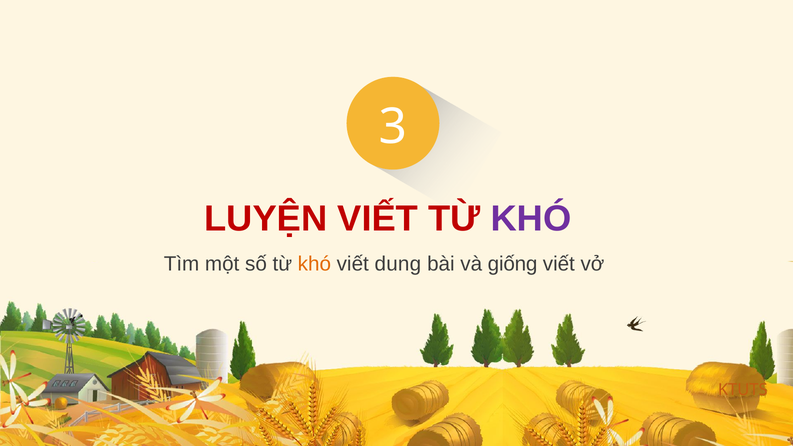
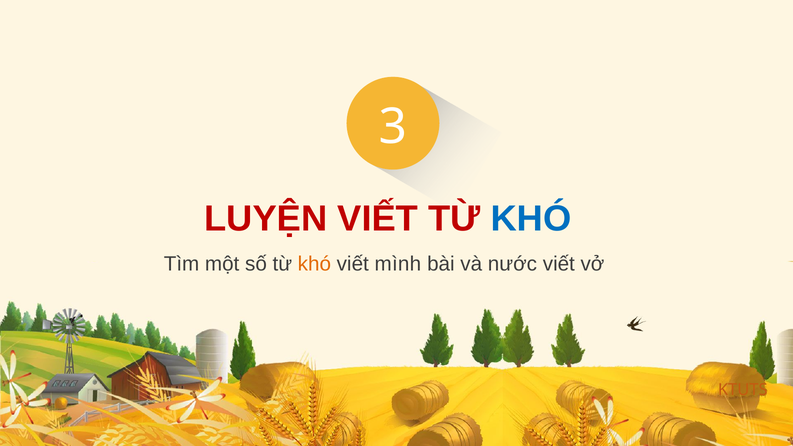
KHÓ colour: purple -> blue (531, 219)
dung: dung -> mình (398, 264)
giống: giống -> nước (512, 264)
